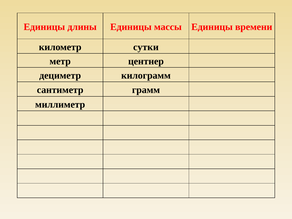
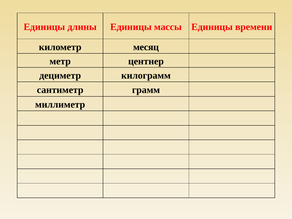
сутки: сутки -> месяц (146, 47)
